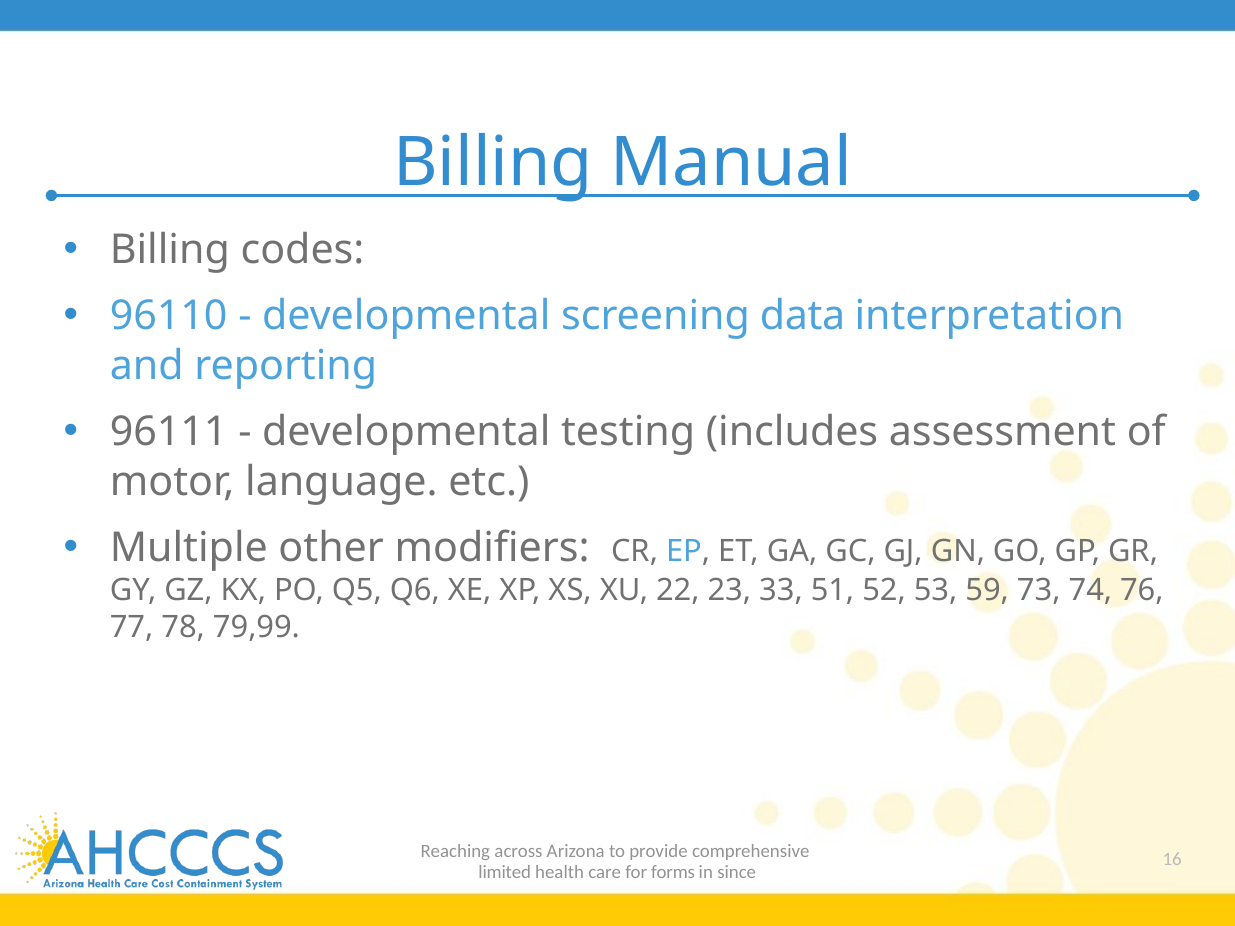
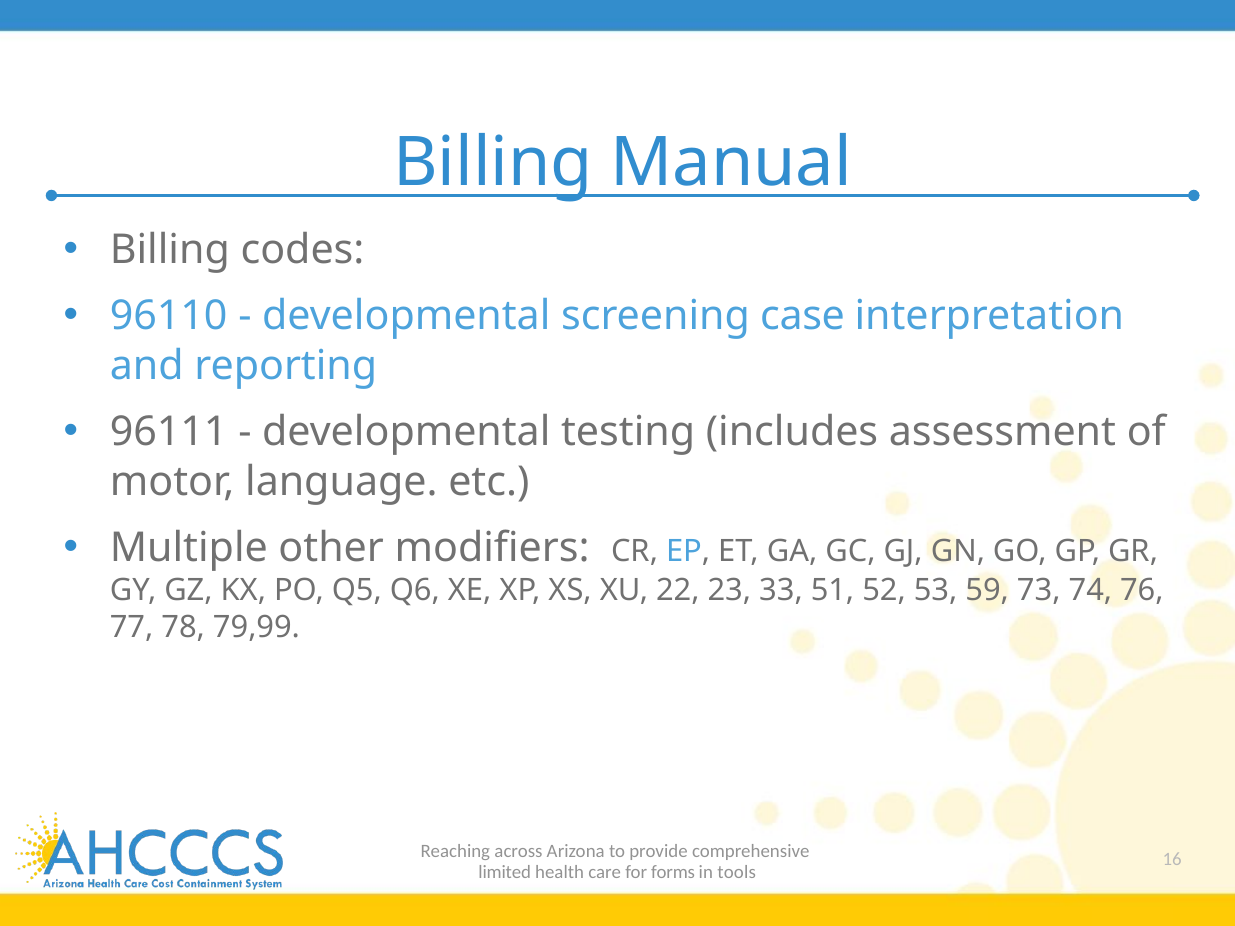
data: data -> case (803, 316)
since: since -> tools (737, 872)
